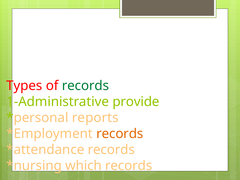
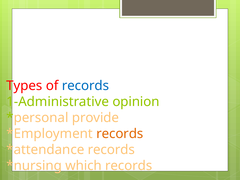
records colour: green -> blue (85, 86)
provide: provide -> opinion (136, 102)
reports: reports -> provide (95, 118)
